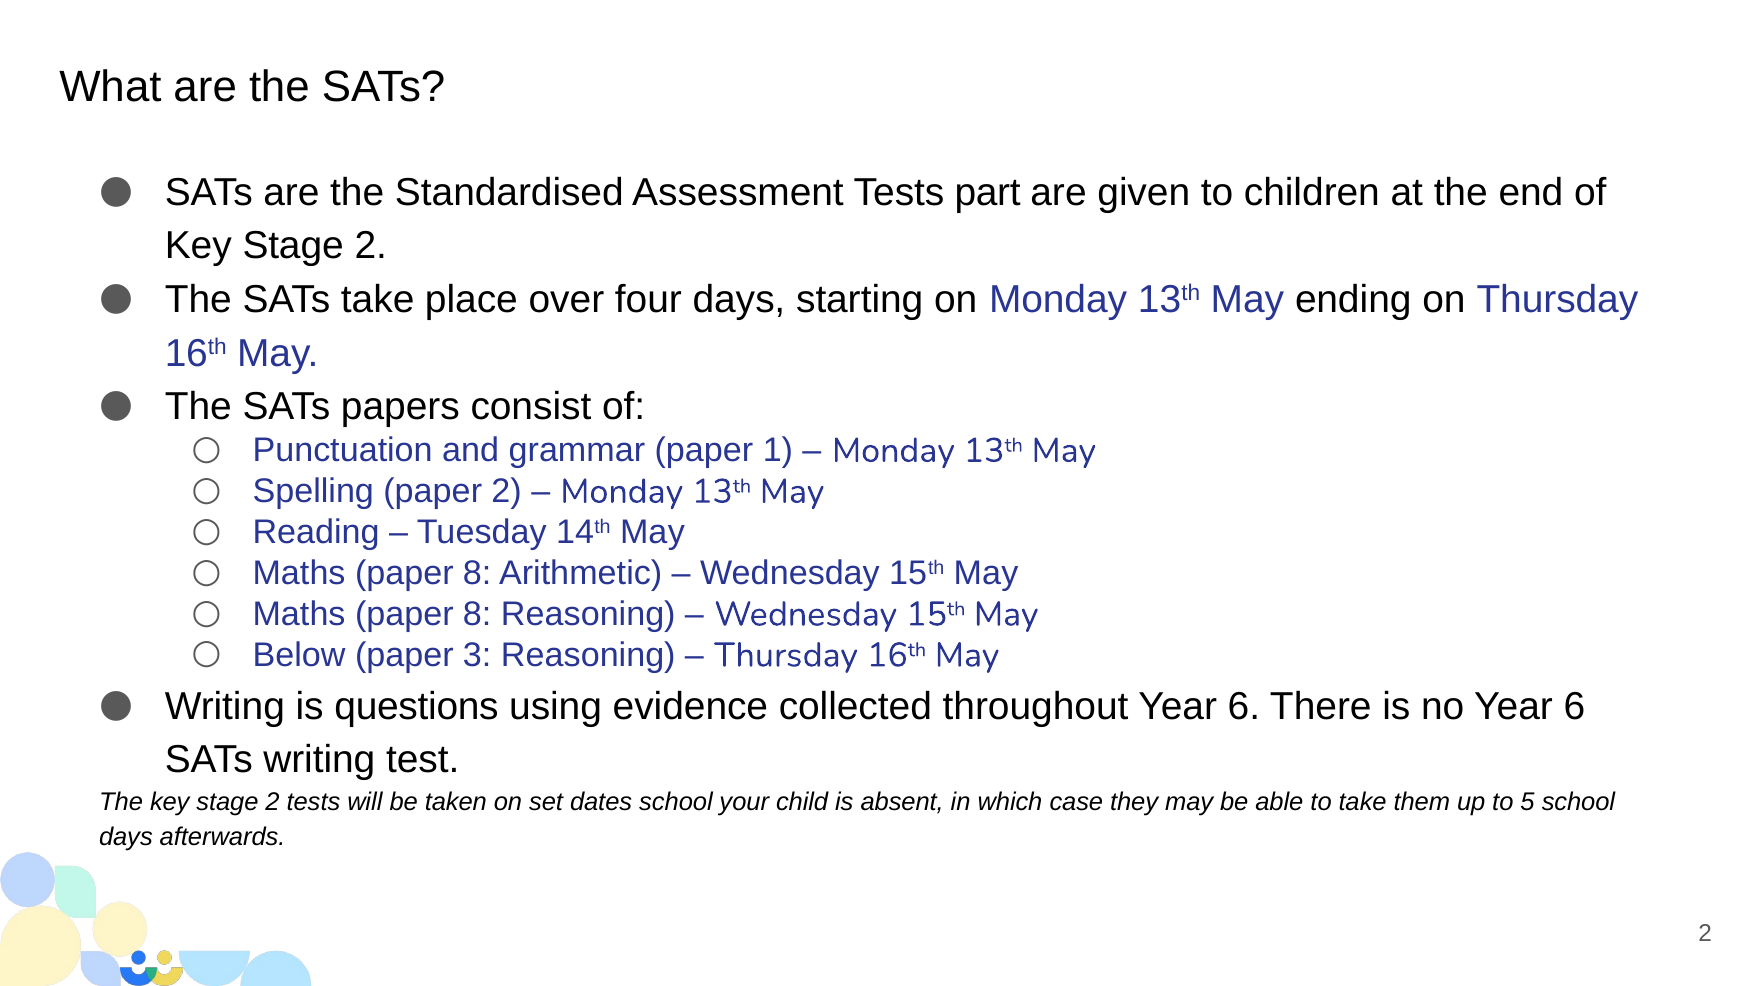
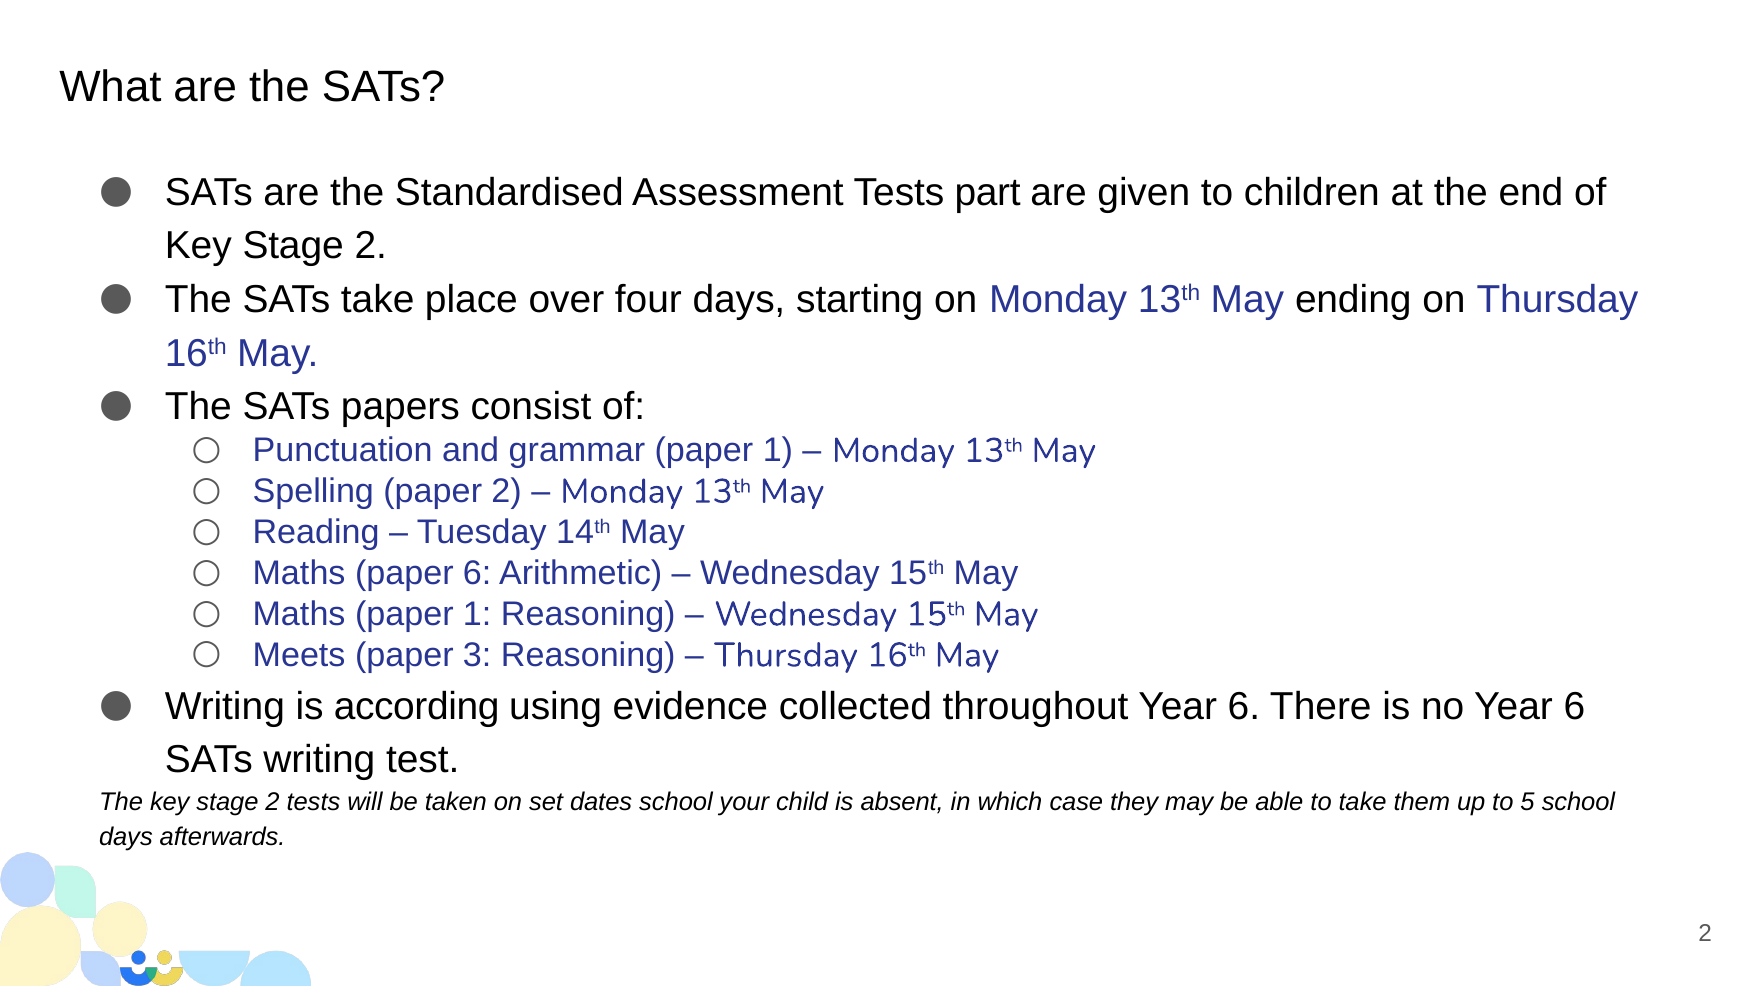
8: 8 -> 6 (477, 573)
8: 8 -> 1 (477, 614)
Below: Below -> Meets (299, 655)
questions: questions -> according (417, 706)
